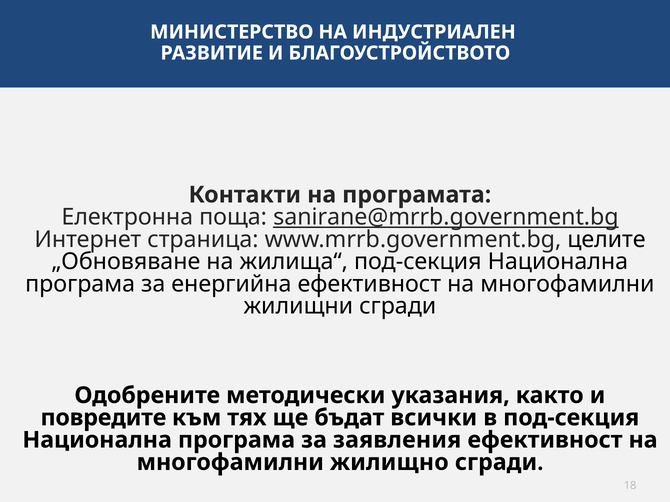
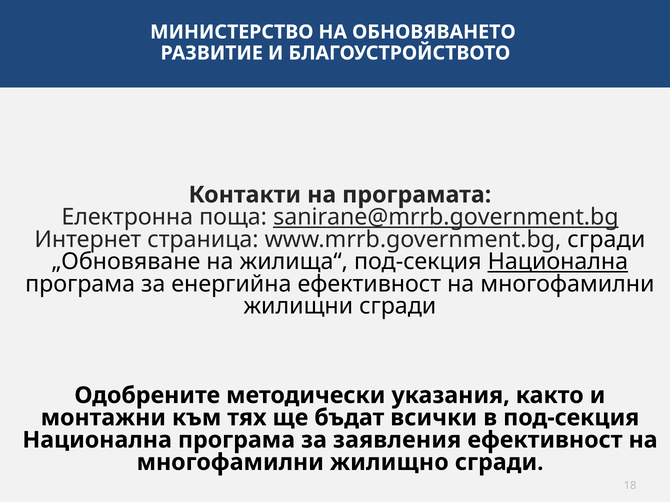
ИНДУСТРИАЛЕН: ИНДУСТРИАЛЕН -> ОБНОВЯВАНЕТО (434, 32)
www.mrrb.government.bg целите: целите -> сгради (606, 240)
Национална underline: none -> present (558, 262)
повредите: повредите -> монтажни (103, 418)
